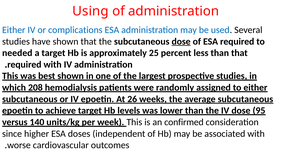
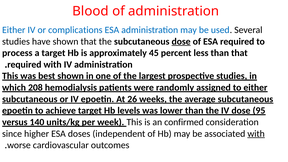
Using: Using -> Blood (90, 11)
needed: needed -> process (17, 53)
25: 25 -> 45 (154, 53)
with underline: none -> present (256, 134)
